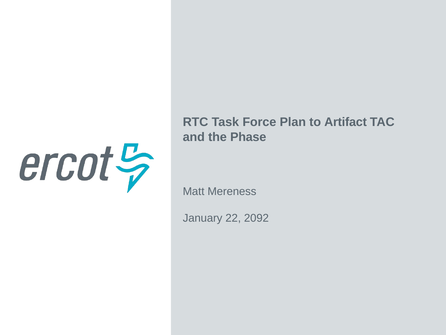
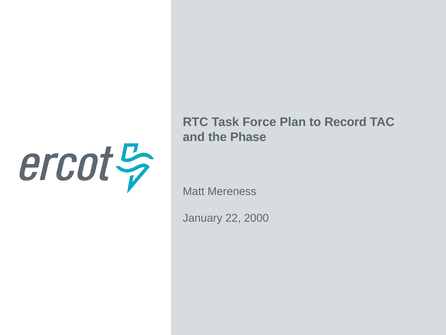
Artifact: Artifact -> Record (346, 122)
2092: 2092 -> 2000 (256, 218)
